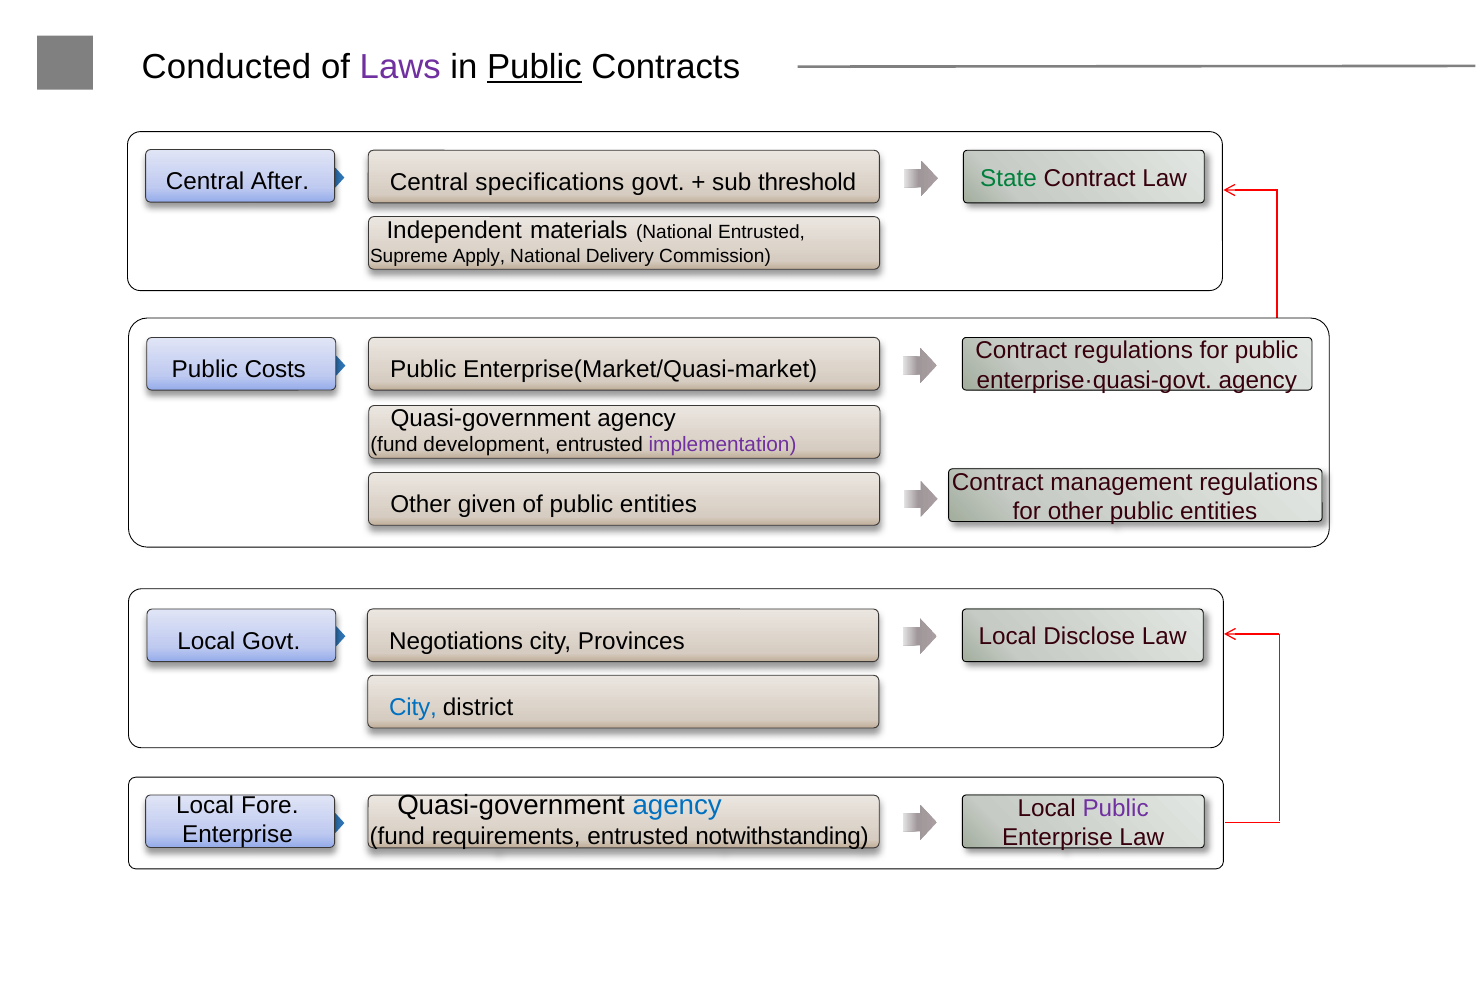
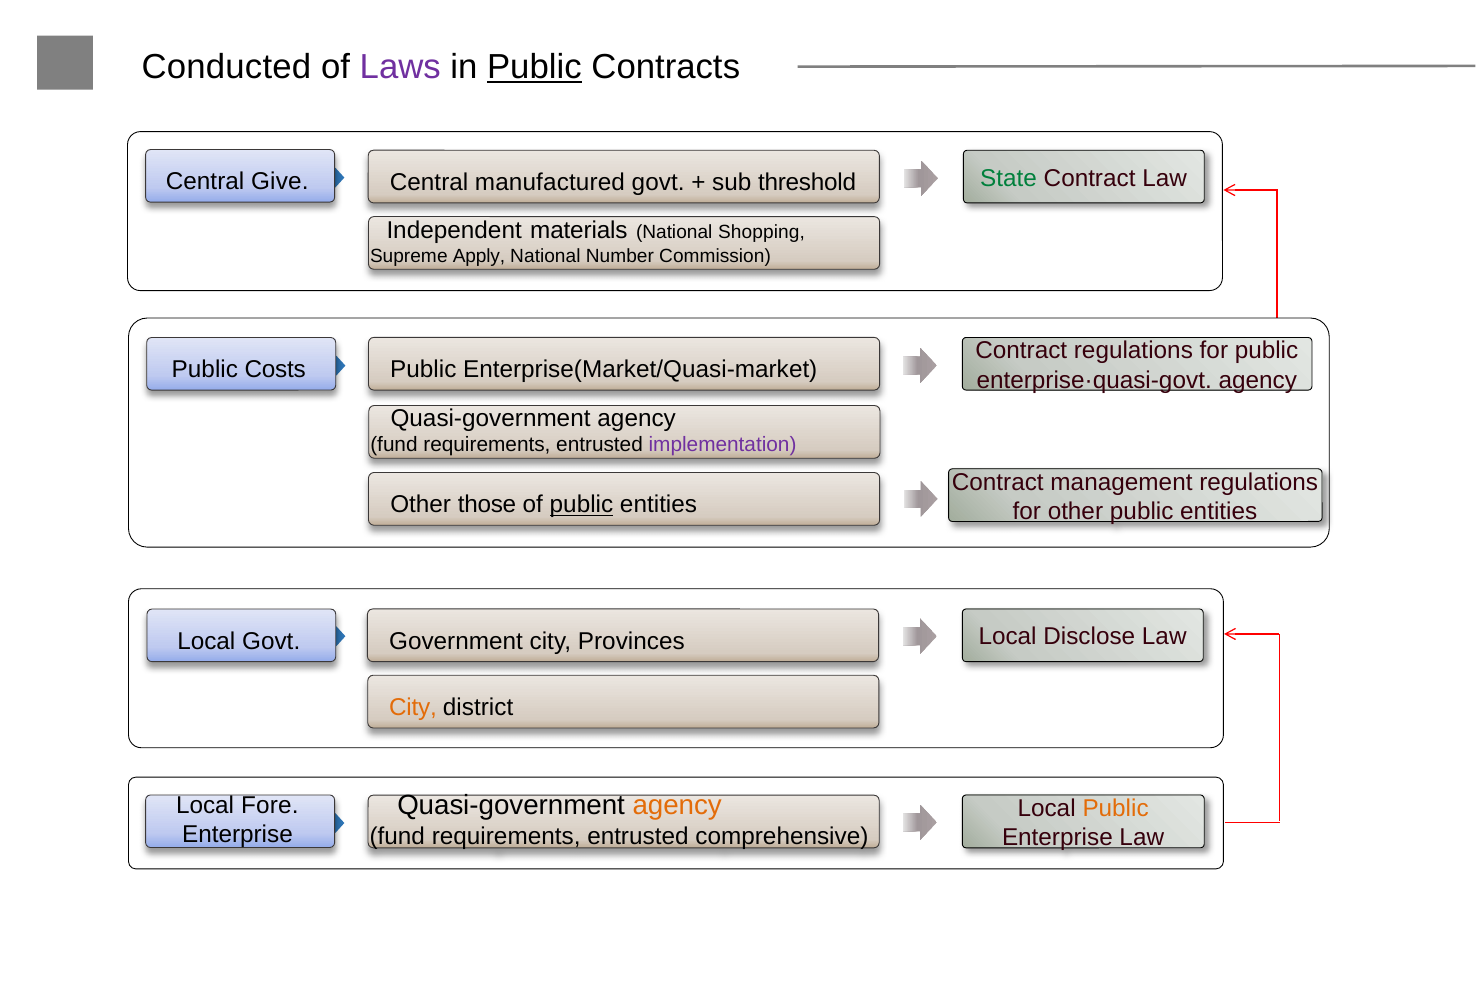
After: After -> Give (280, 182)
specifications: specifications -> manufactured (550, 183)
National Entrusted: Entrusted -> Shopping (762, 232)
Delivery: Delivery -> Number (620, 256)
development: development -> requirements (487, 445)
given: given -> those (487, 505)
public underline: none -> present (581, 505)
Negotiations: Negotiations -> Government (456, 641)
City colour: blue -> orange (413, 708)
agency colour: blue -> orange (677, 806)
Public colour: purple -> orange (1116, 808)
notwithstanding: notwithstanding -> comprehensive (782, 837)
